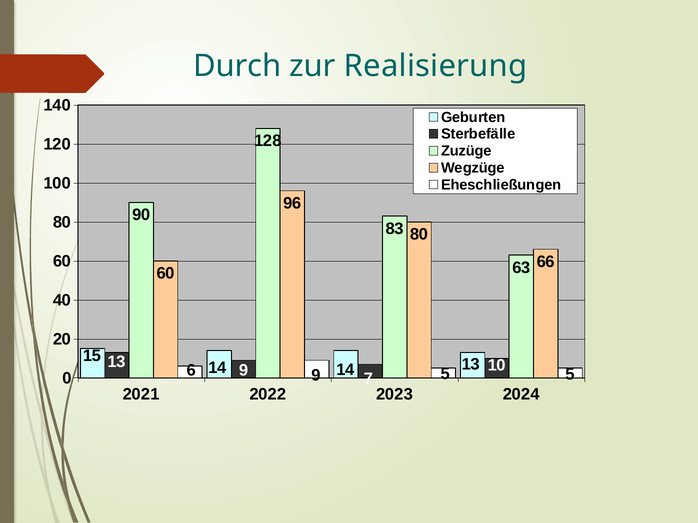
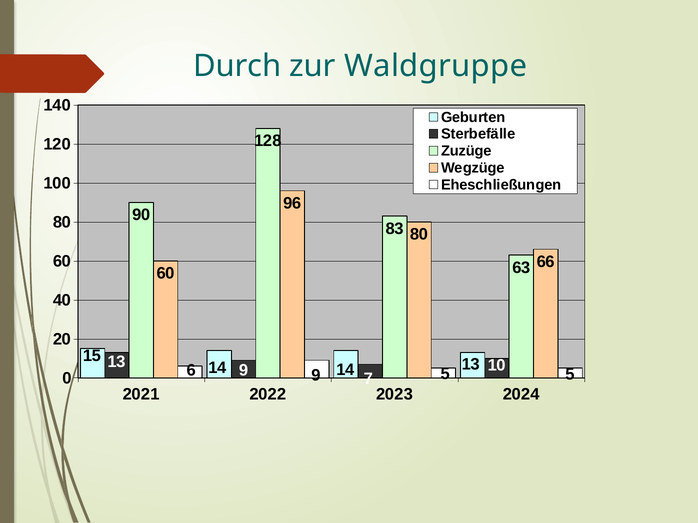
Realisierung: Realisierung -> Waldgruppe (436, 66)
